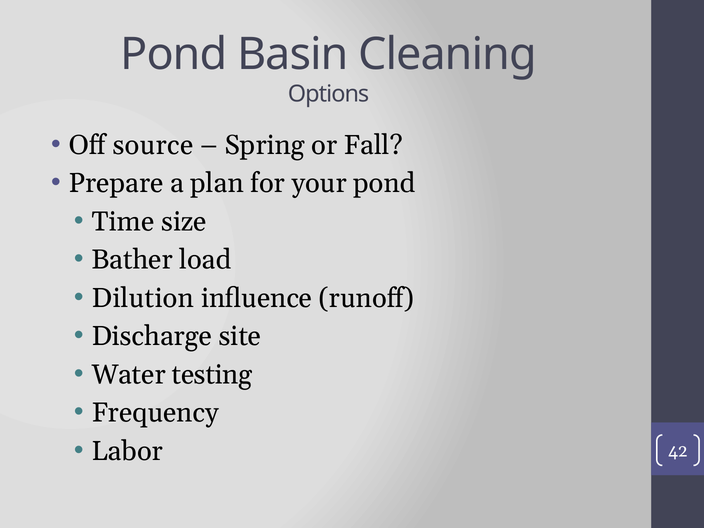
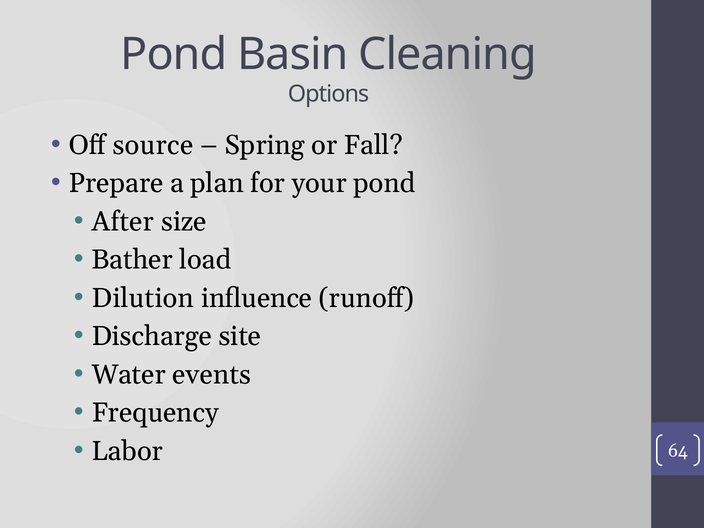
Time: Time -> After (123, 222)
testing: testing -> events (212, 375)
42: 42 -> 64 (678, 451)
